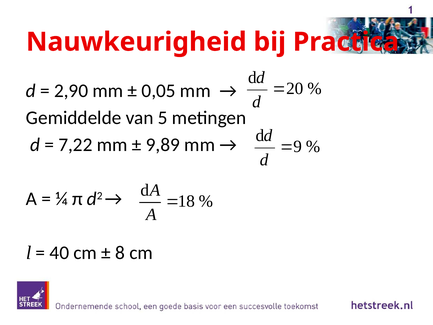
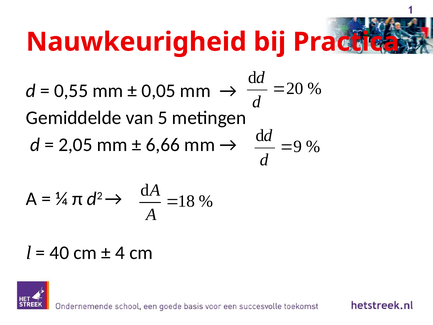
2,90: 2,90 -> 0,55 (71, 91)
7,22: 7,22 -> 2,05 (75, 145)
9,89: 9,89 -> 6,66 (163, 145)
8: 8 -> 4 (120, 253)
